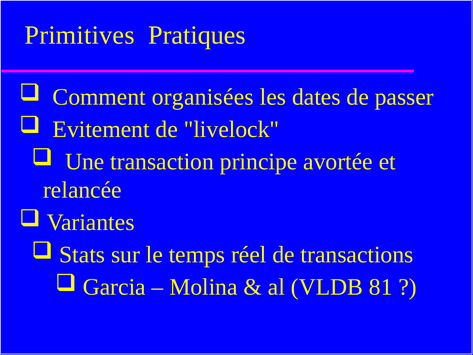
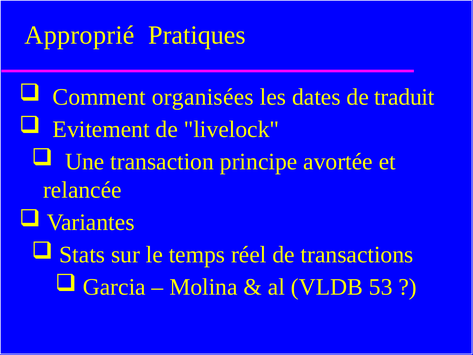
Primitives: Primitives -> Approprié (80, 35)
passer: passer -> traduit (404, 97)
81: 81 -> 53 (381, 287)
